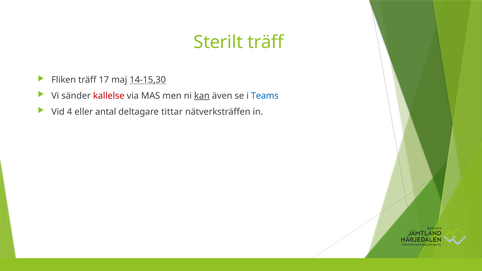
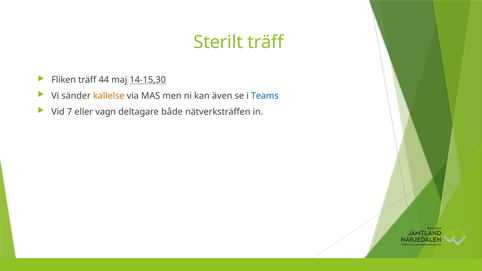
17: 17 -> 44 (104, 80)
kallelse colour: red -> orange (109, 96)
kan underline: present -> none (202, 96)
4: 4 -> 7 (70, 112)
antal: antal -> vagn (106, 112)
tittar: tittar -> både (172, 112)
